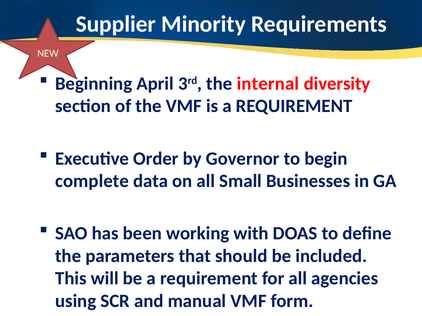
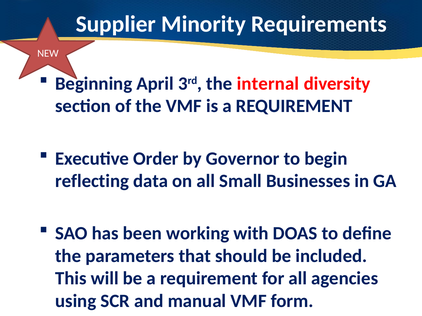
complete: complete -> reflecting (92, 181)
